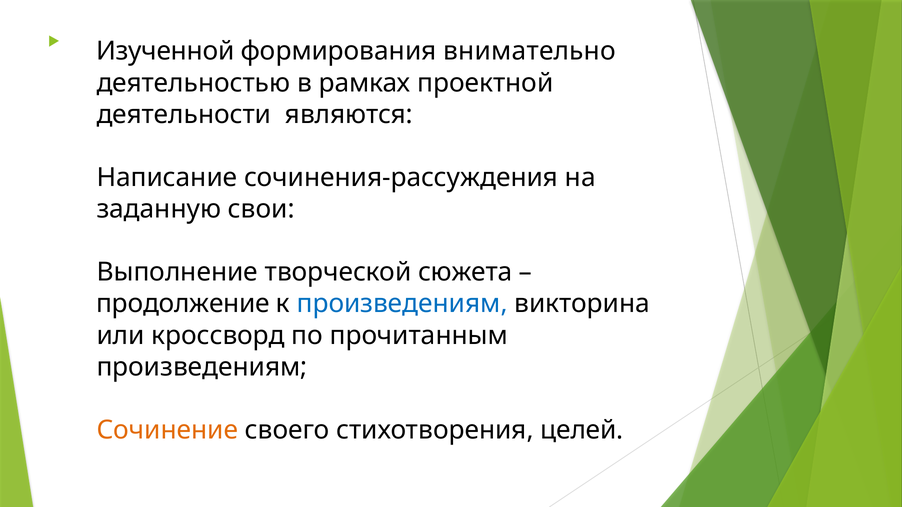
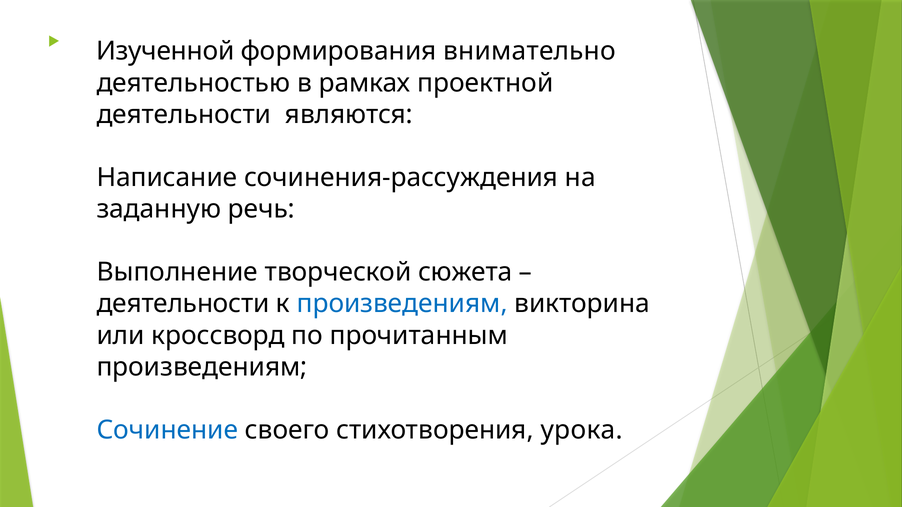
свои: свои -> речь (261, 209)
продолжение: продолжение -> деятельности (183, 304)
Сочинение colour: orange -> blue (167, 430)
целей: целей -> урока (582, 430)
